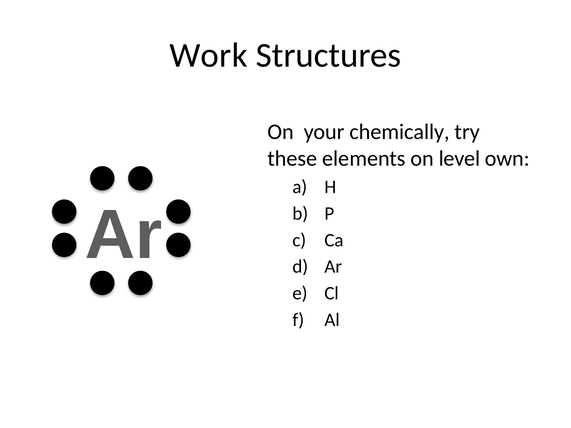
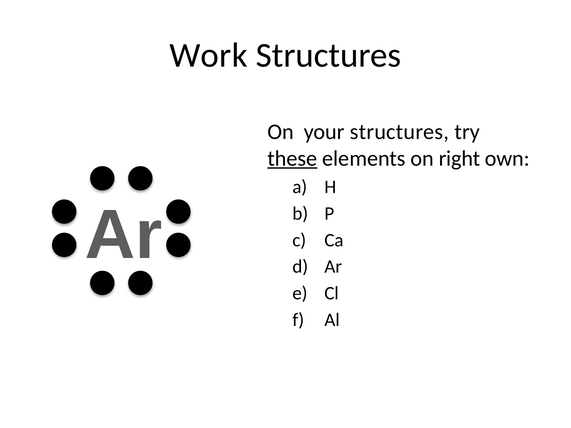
your chemically: chemically -> structures (399, 132)
these underline: none -> present (292, 159)
level: level -> right (459, 159)
